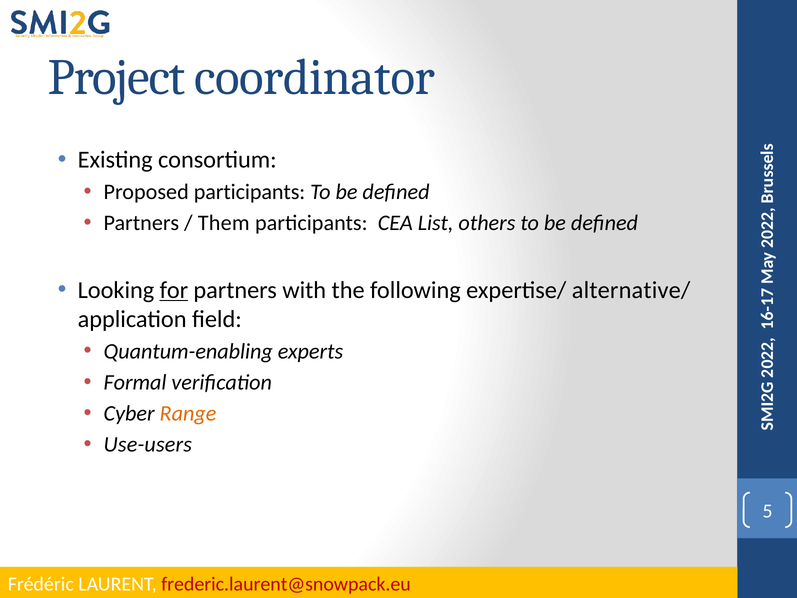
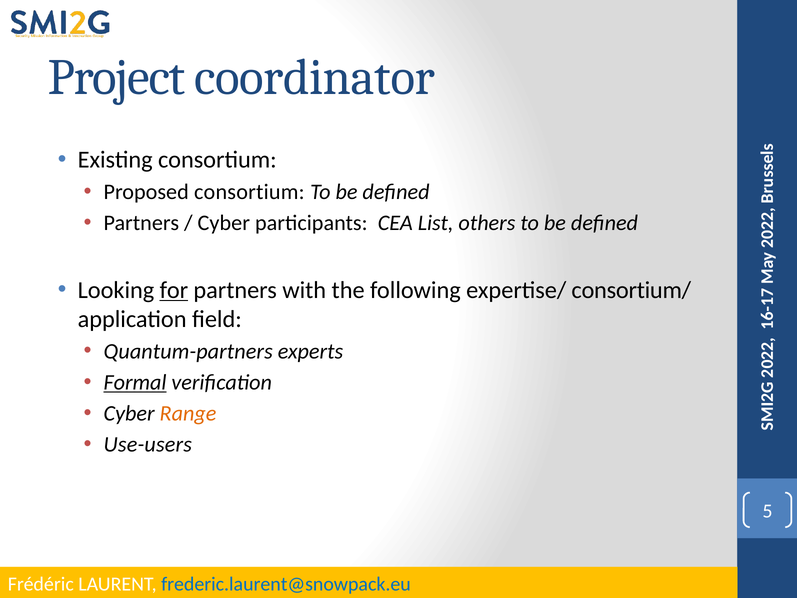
Proposed participants: participants -> consortium (249, 192)
Them: Them -> Cyber (224, 223)
alternative/: alternative/ -> consortium/ (631, 290)
Quantum-enabling: Quantum-enabling -> Quantum-partners (188, 351)
Formal underline: none -> present (135, 382)
frederic.laurent@snowpack.eu colour: red -> blue (286, 584)
